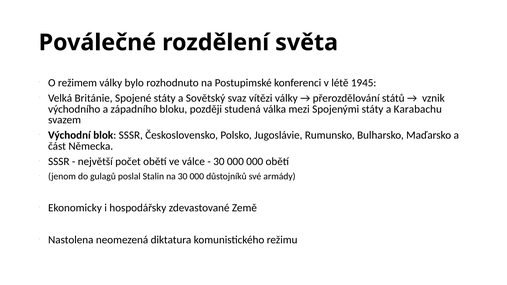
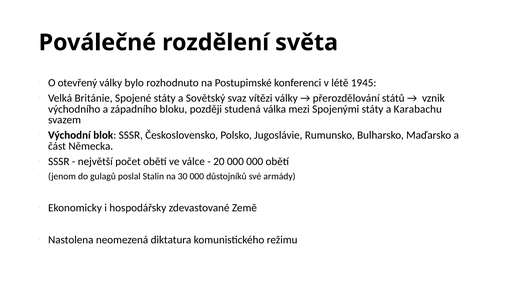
režimem: režimem -> otevřený (77, 83)
30: 30 -> 20 (219, 162)
